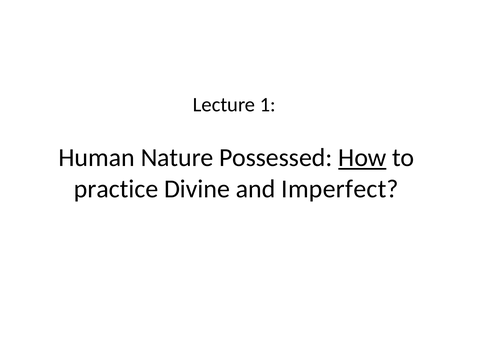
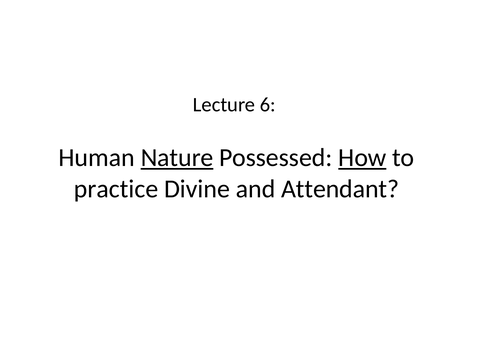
1: 1 -> 6 (268, 105)
Nature underline: none -> present (177, 157)
Imperfect: Imperfect -> Attendant (340, 189)
